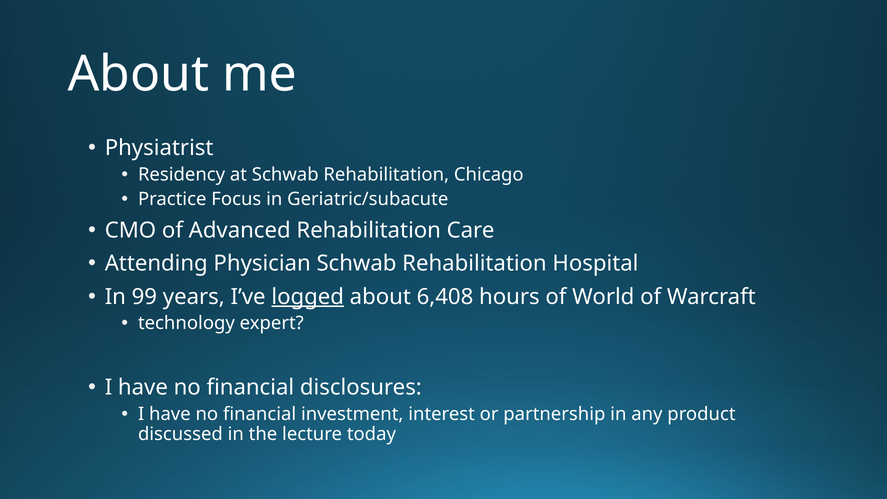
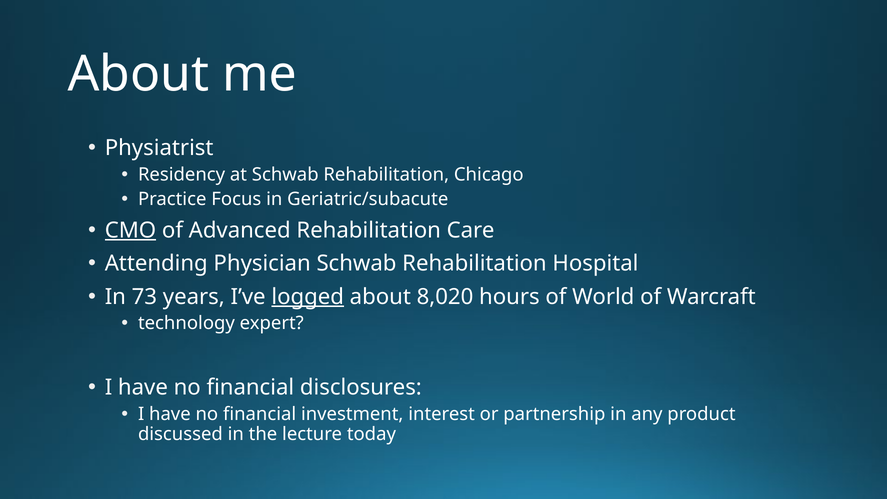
CMO underline: none -> present (130, 230)
99: 99 -> 73 (144, 297)
6,408: 6,408 -> 8,020 (445, 297)
